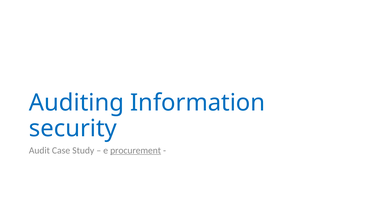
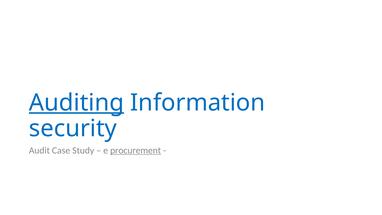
Auditing underline: none -> present (76, 103)
